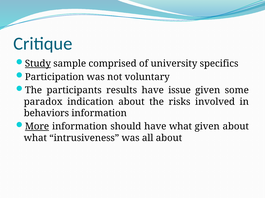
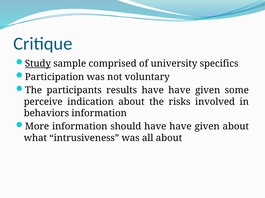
issue: issue -> have (179, 91)
paradox: paradox -> perceive (43, 102)
More underline: present -> none (37, 127)
should have what: what -> have (180, 127)
